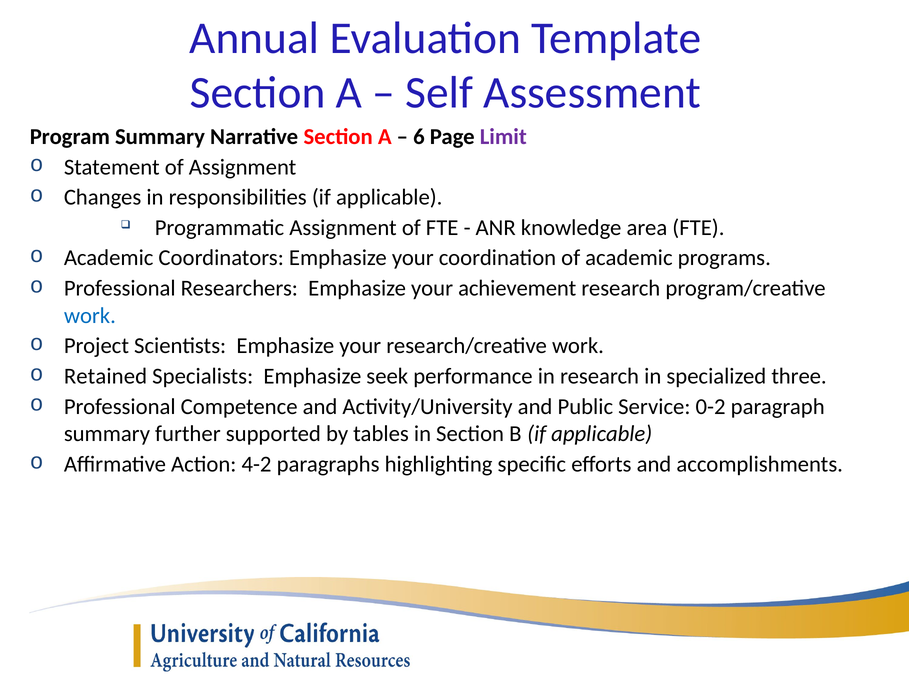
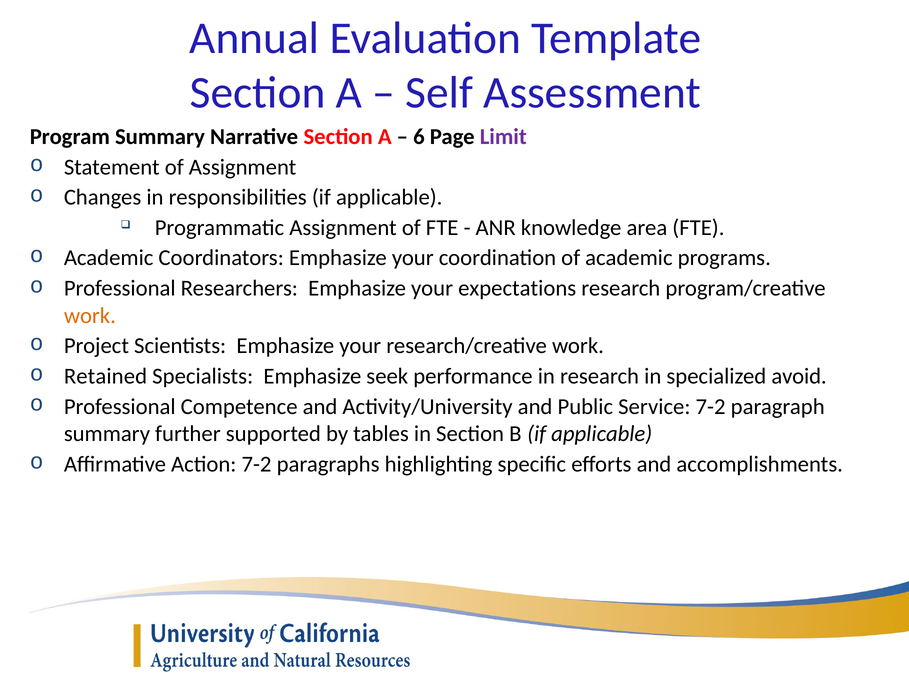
achievement: achievement -> expectations (517, 288)
work colour: blue -> orange (90, 315)
three: three -> avoid (799, 376)
Service 0-2: 0-2 -> 7-2 (711, 406)
Action 4-2: 4-2 -> 7-2 (257, 464)
